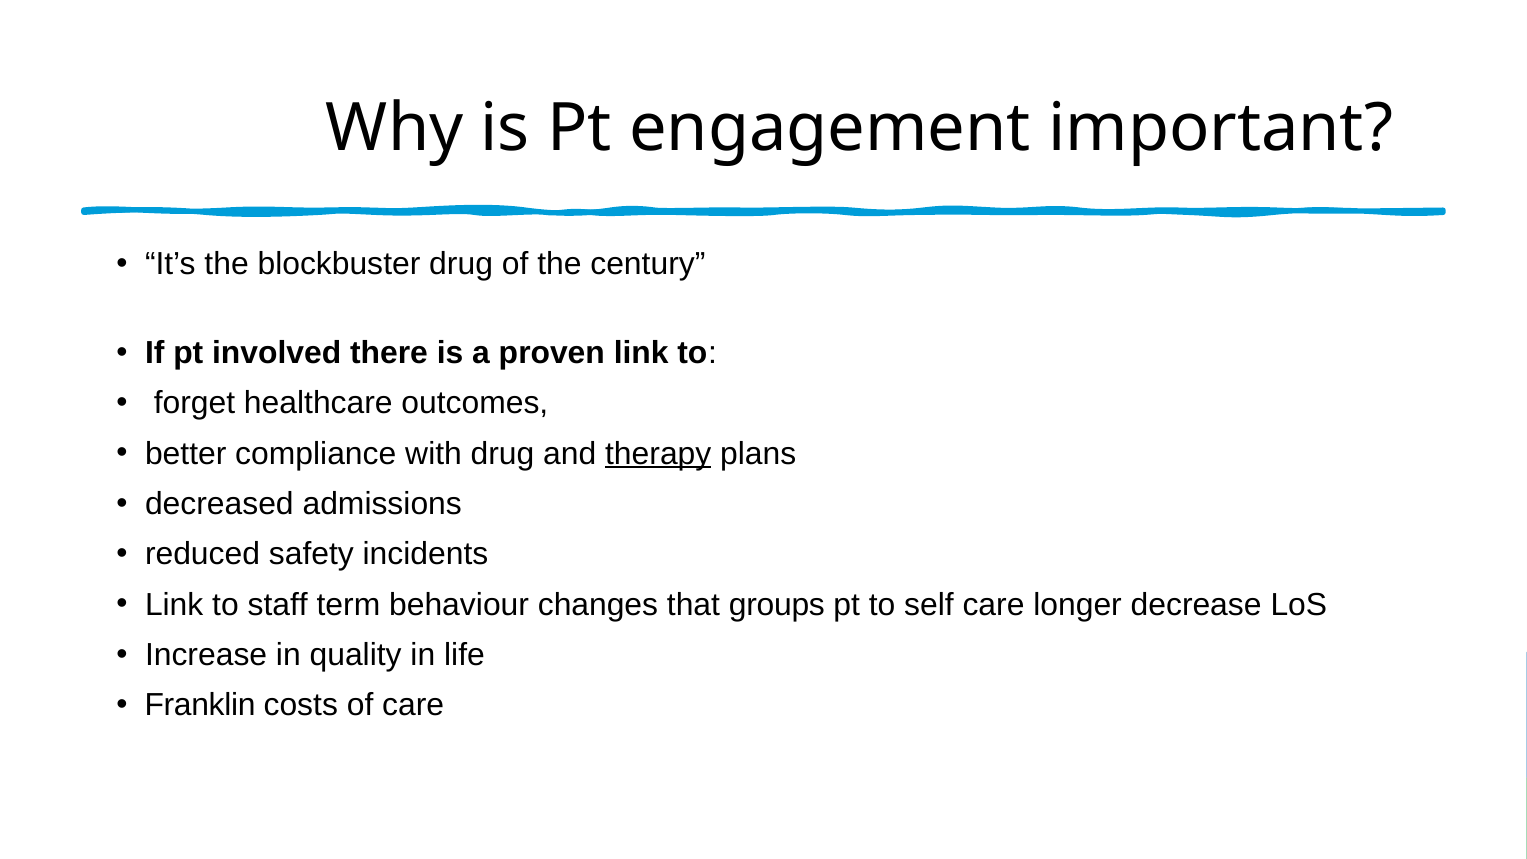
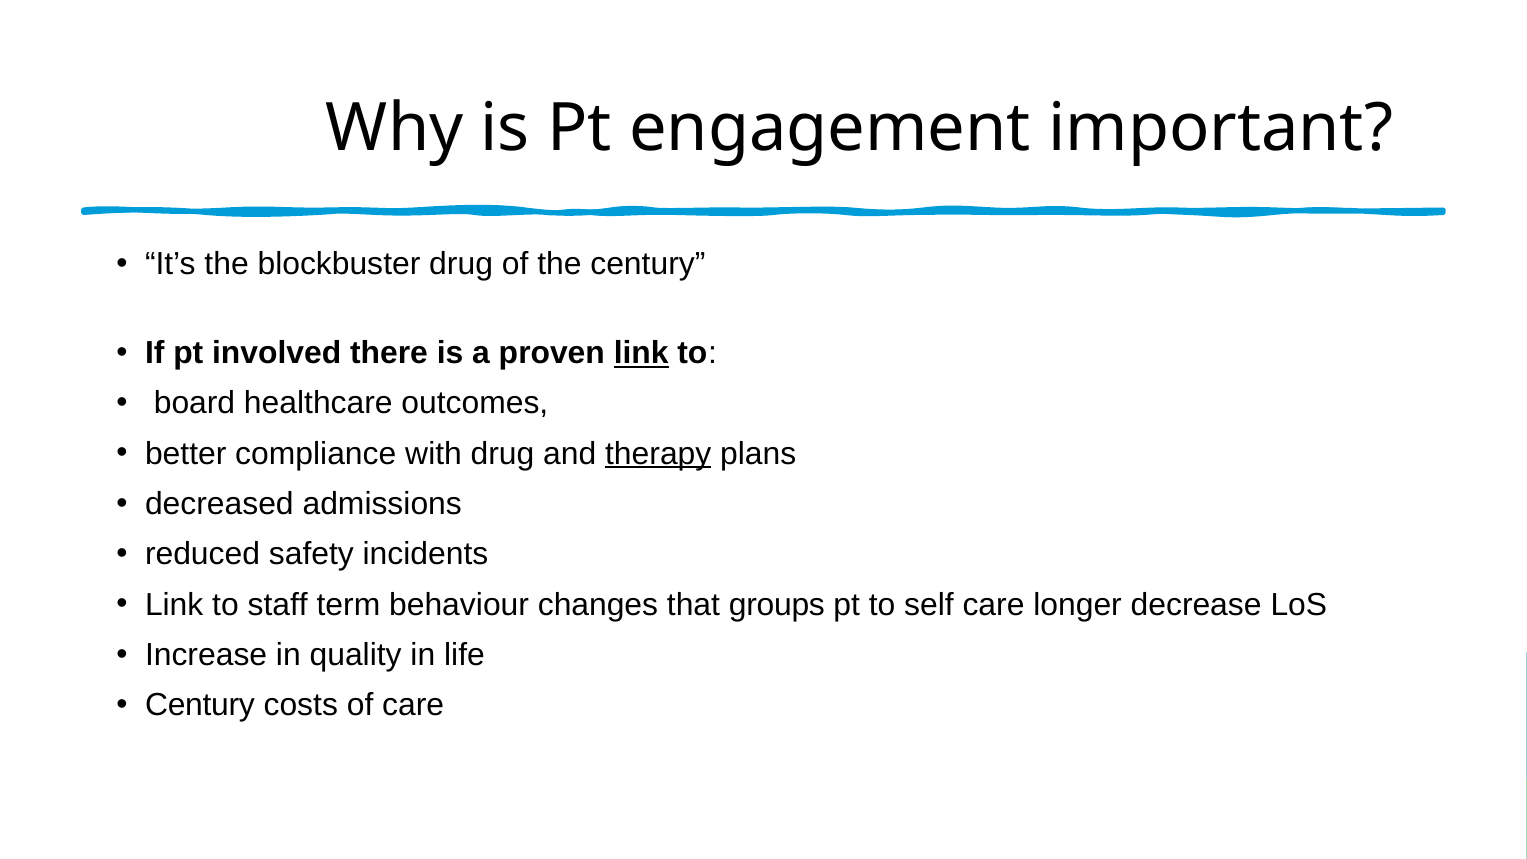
link underline: none -> present (641, 353)
forget: forget -> board (195, 403)
Franklin: Franklin -> Century (200, 705)
